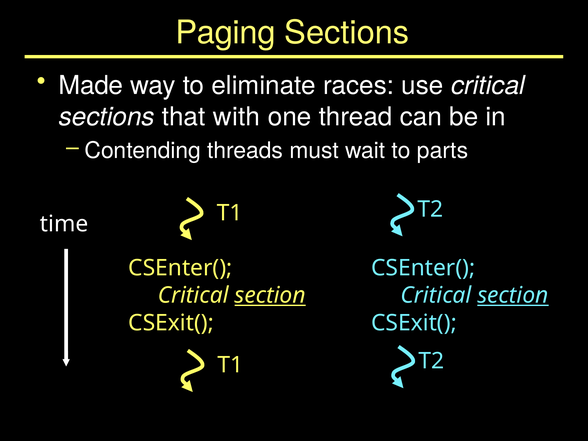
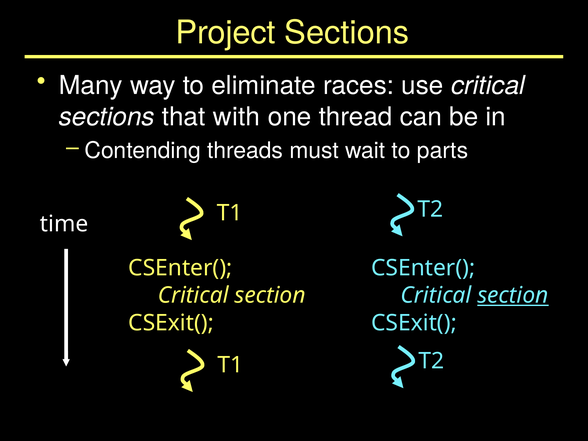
Paging: Paging -> Project (226, 33)
Made: Made -> Many (91, 86)
section underline: present -> none (270, 295)
